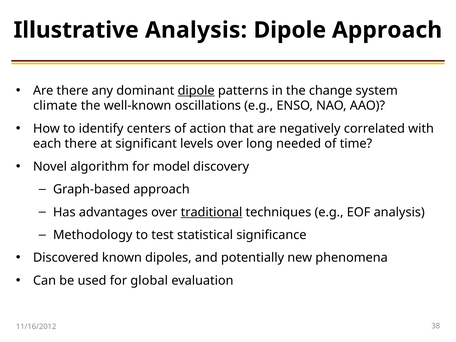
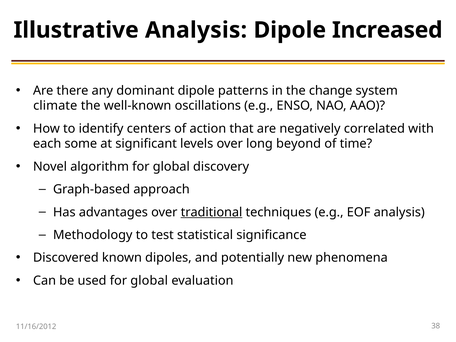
Dipole Approach: Approach -> Increased (387, 30)
dipole underline: present -> none (196, 91)
each there: there -> some (81, 144)
needed: needed -> beyond (299, 144)
algorithm for model: model -> global (171, 167)
